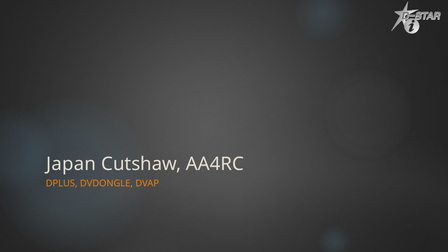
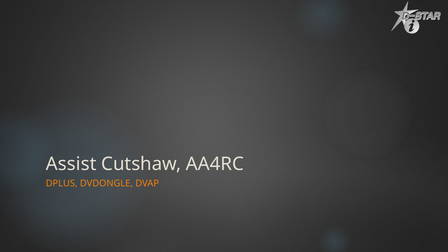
Japan: Japan -> Assist (71, 164)
